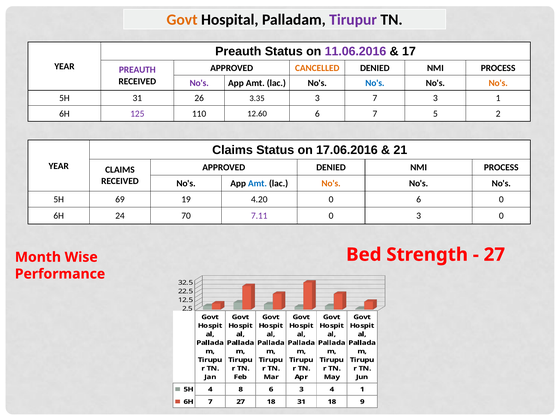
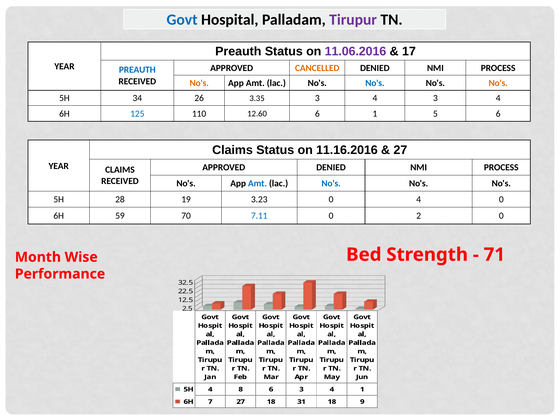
Govt colour: orange -> blue (182, 20)
PREAUTH colour: purple -> blue (137, 70)
No's colour: purple -> orange (199, 83)
5H 31: 31 -> 34 (137, 98)
3.35 3 7: 7 -> 4 (375, 98)
1: 1 -> 4 (498, 98)
125 colour: purple -> blue (137, 114)
6 7: 7 -> 1 (375, 114)
5 2: 2 -> 6 (498, 114)
17.06.2016: 17.06.2016 -> 11.16.2016 (347, 150)
21: 21 -> 27 (400, 150)
No's colour: orange -> blue (331, 184)
69: 69 -> 28 (120, 200)
4.20: 4.20 -> 3.23 (259, 200)
0 6: 6 -> 4 (419, 200)
24: 24 -> 59 (120, 216)
7.11 colour: purple -> blue (259, 216)
0 3: 3 -> 2 (419, 216)
27: 27 -> 71 (494, 255)
